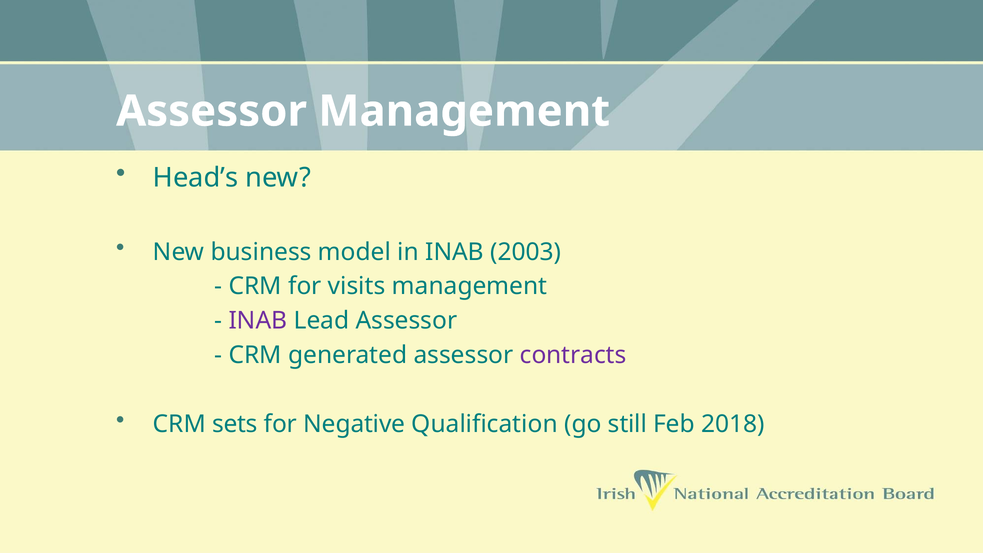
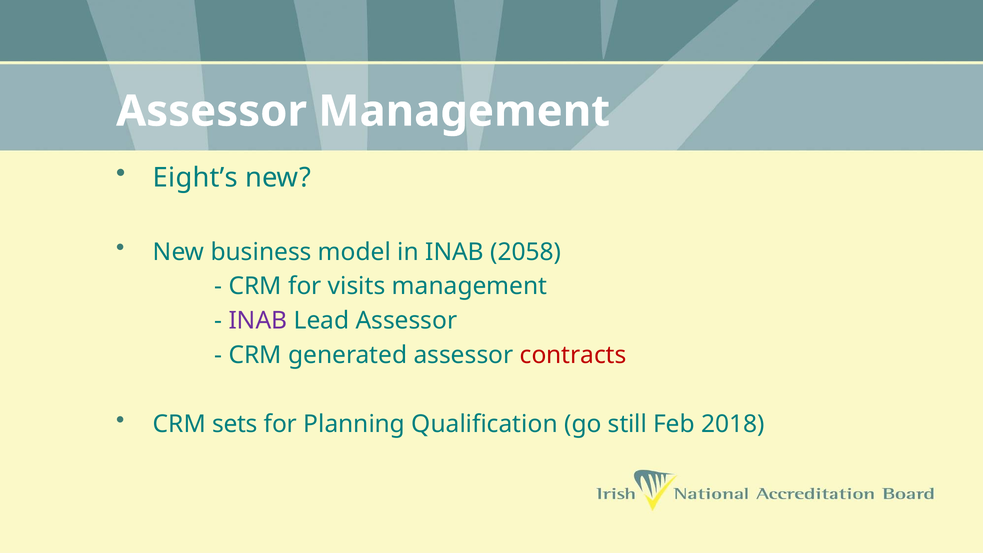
Head’s: Head’s -> Eight’s (195, 178)
2003: 2003 -> 2058 (526, 252)
contracts colour: purple -> red (573, 355)
Negative: Negative -> Planning (354, 424)
